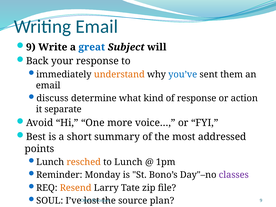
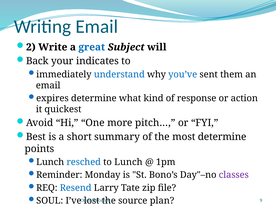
9: 9 -> 2 (31, 47)
your response: response -> indicates (97, 61)
understand colour: orange -> blue (119, 74)
discuss: discuss -> expires (52, 98)
separate: separate -> quickest (63, 109)
voice…: voice… -> pitch… (155, 123)
most addressed: addressed -> determine (222, 137)
resched colour: orange -> blue (84, 162)
Resend colour: orange -> blue (76, 188)
